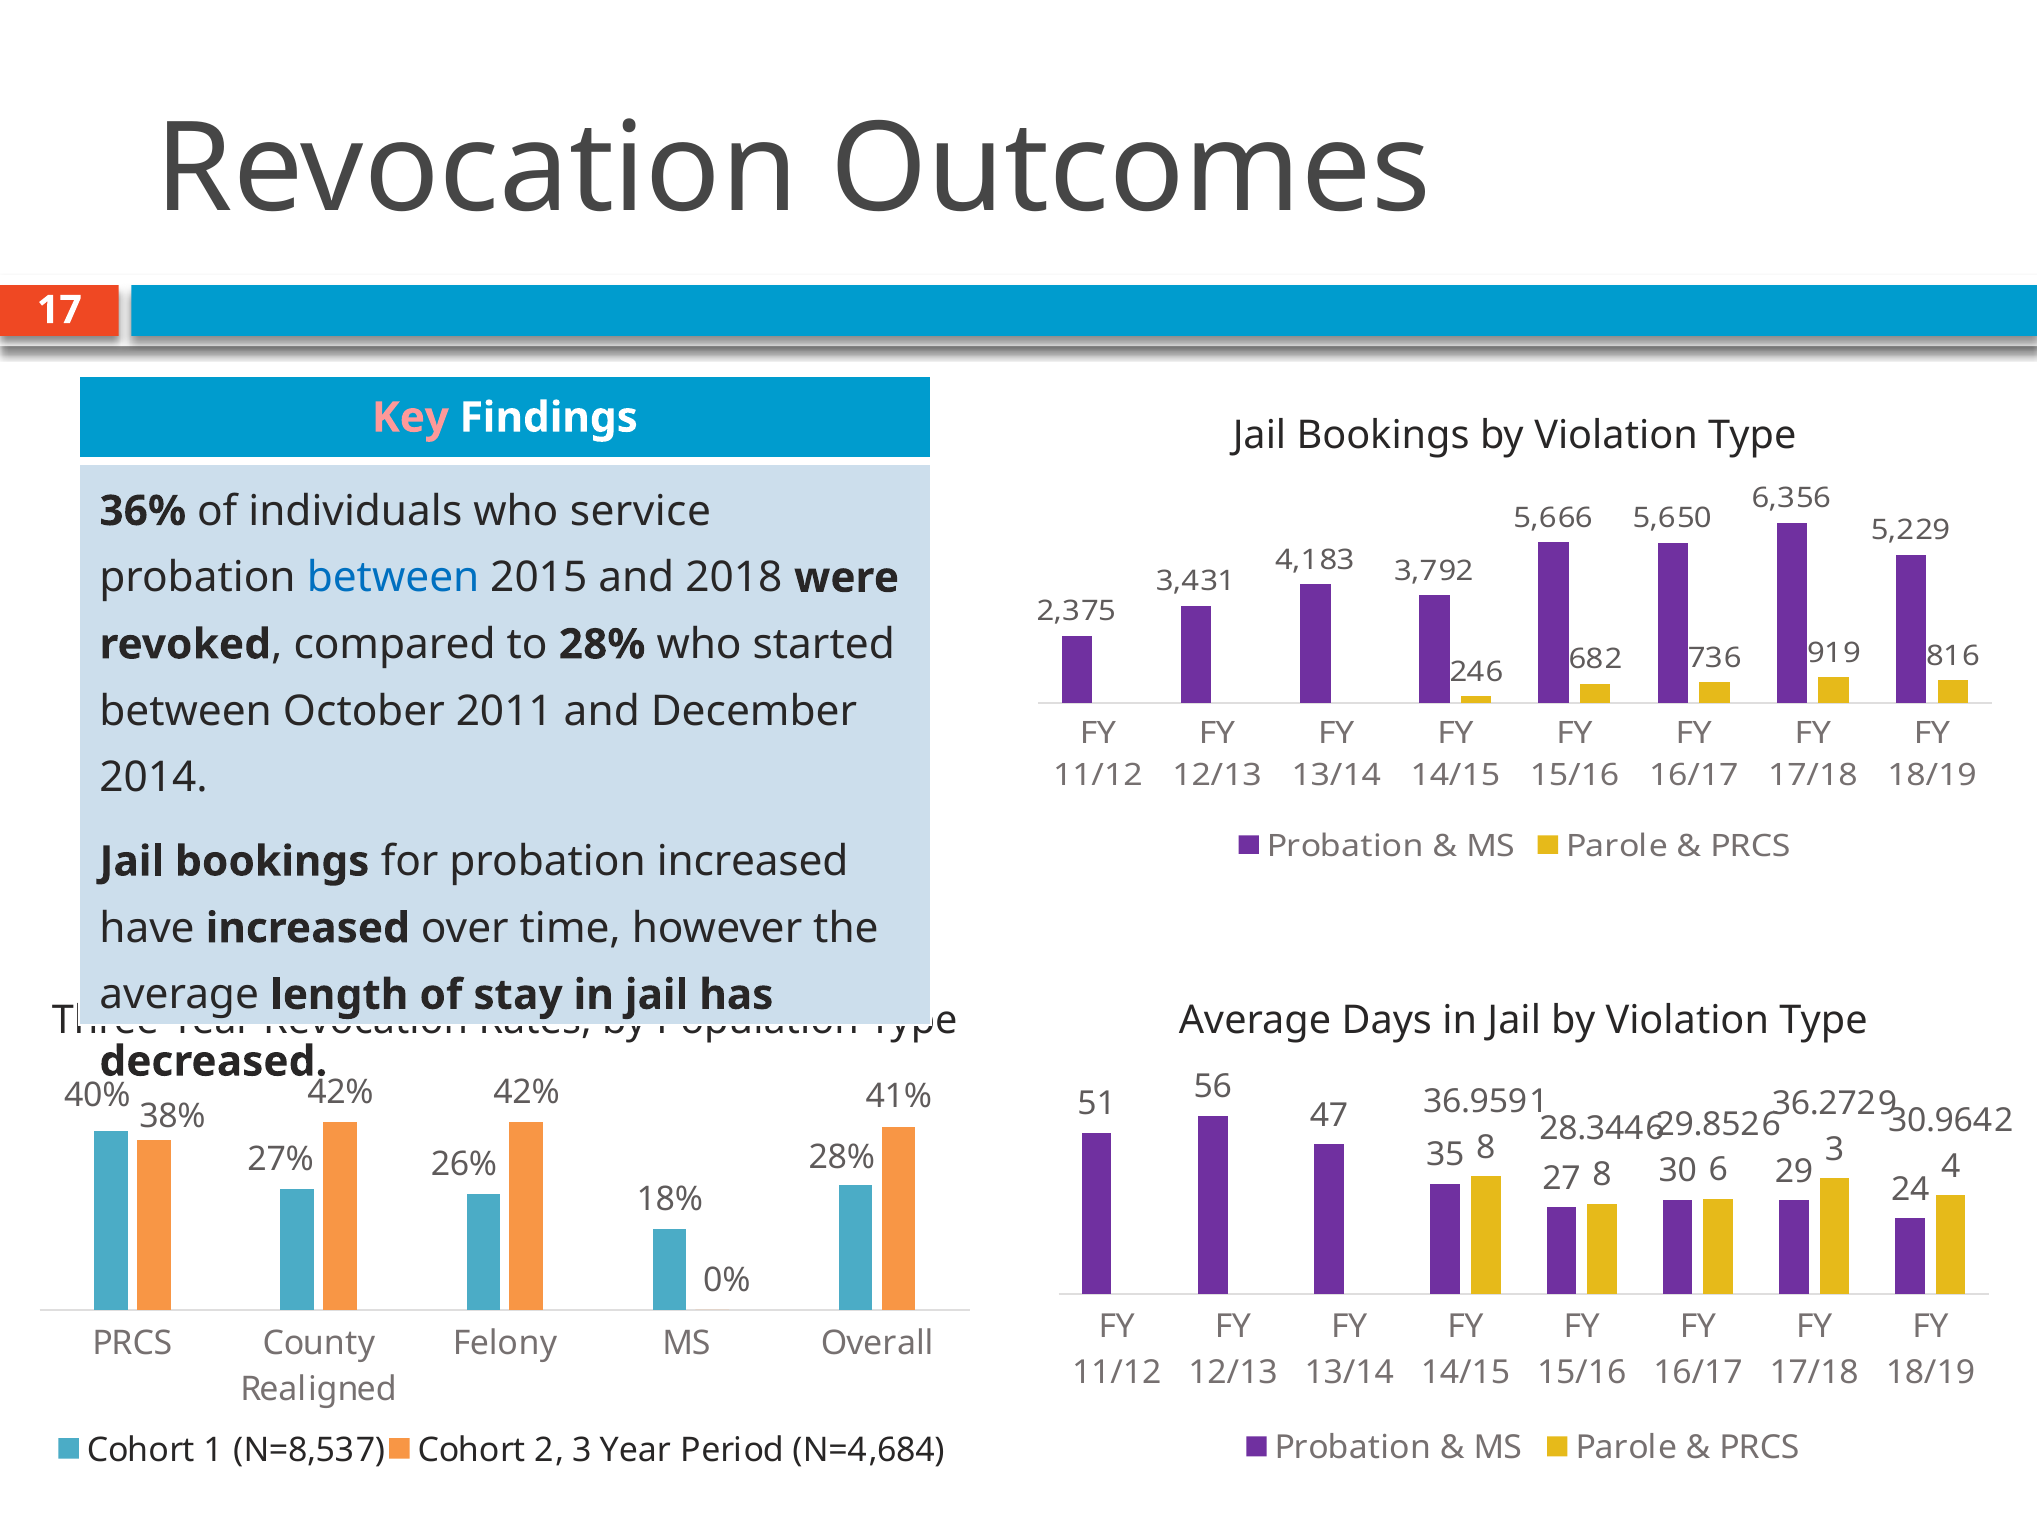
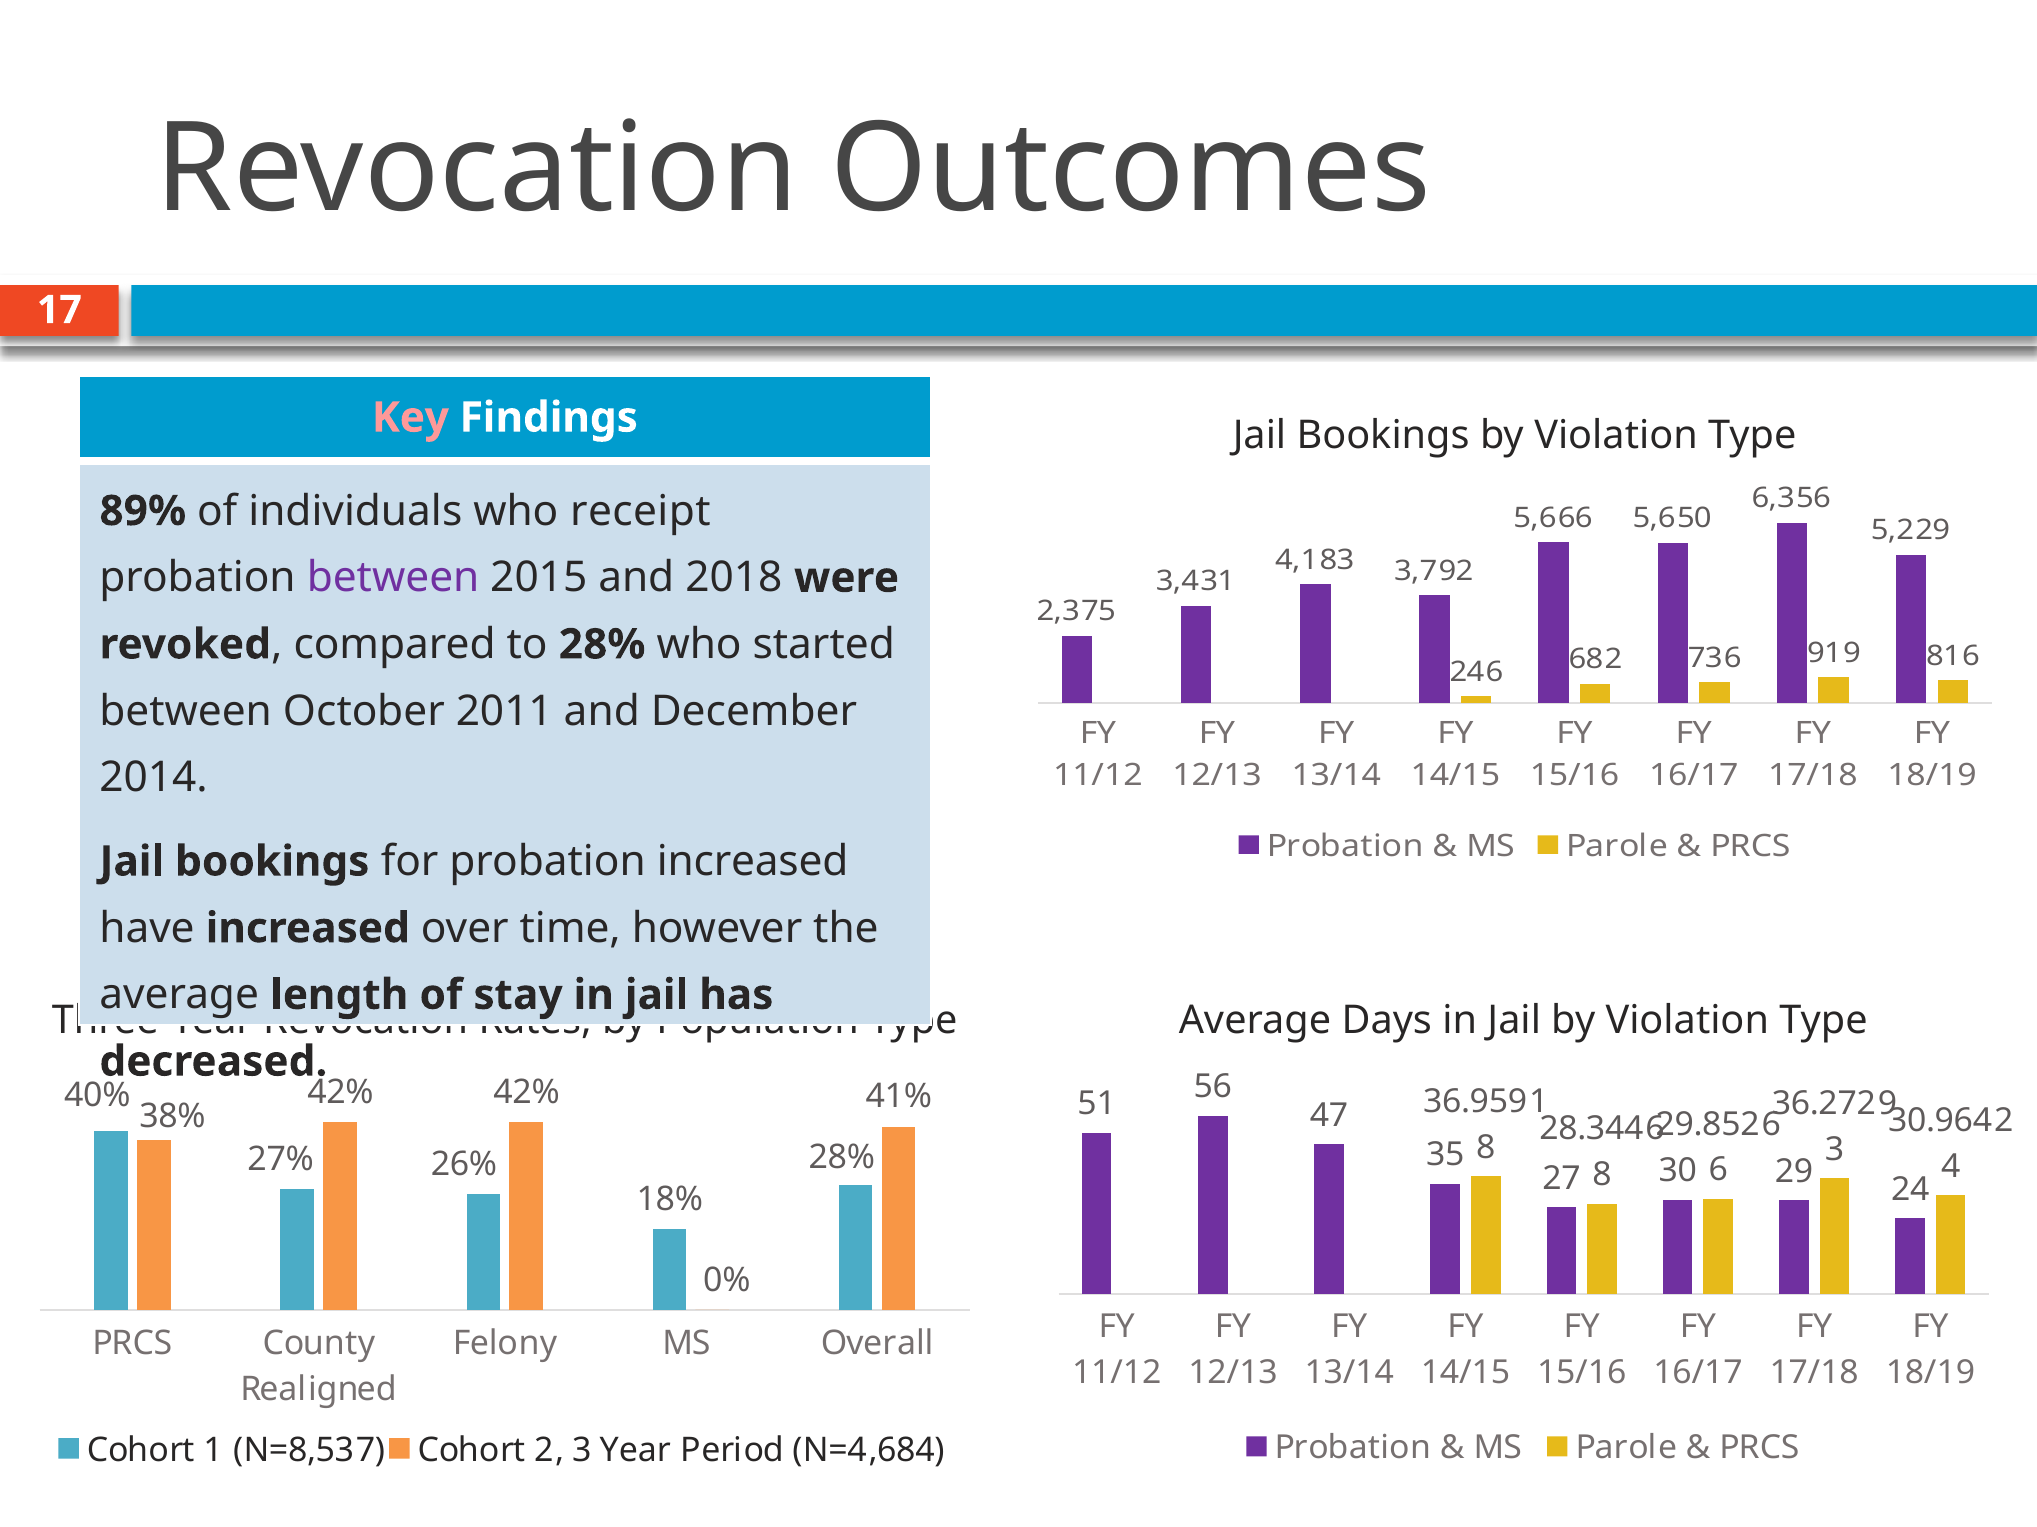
36%: 36% -> 89% (143, 511)
service: service -> receipt (640, 511)
between colour: blue -> purple (393, 578)
